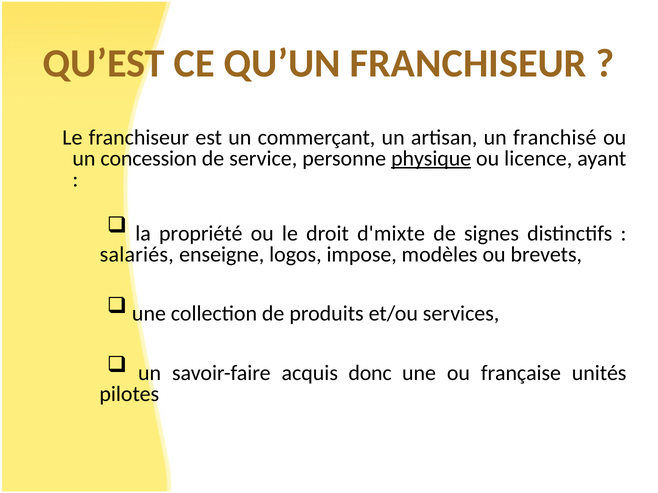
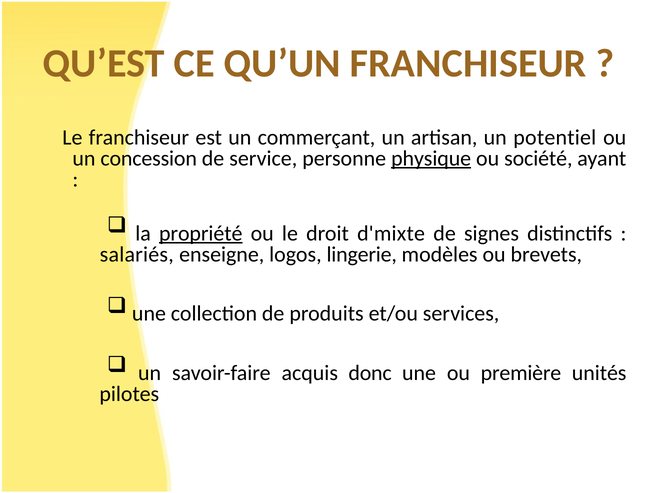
franchisé: franchisé -> potentiel (555, 137)
licence: licence -> société (538, 158)
propriété underline: none -> present (201, 234)
impose: impose -> lingerie (362, 255)
française: française -> première (521, 373)
